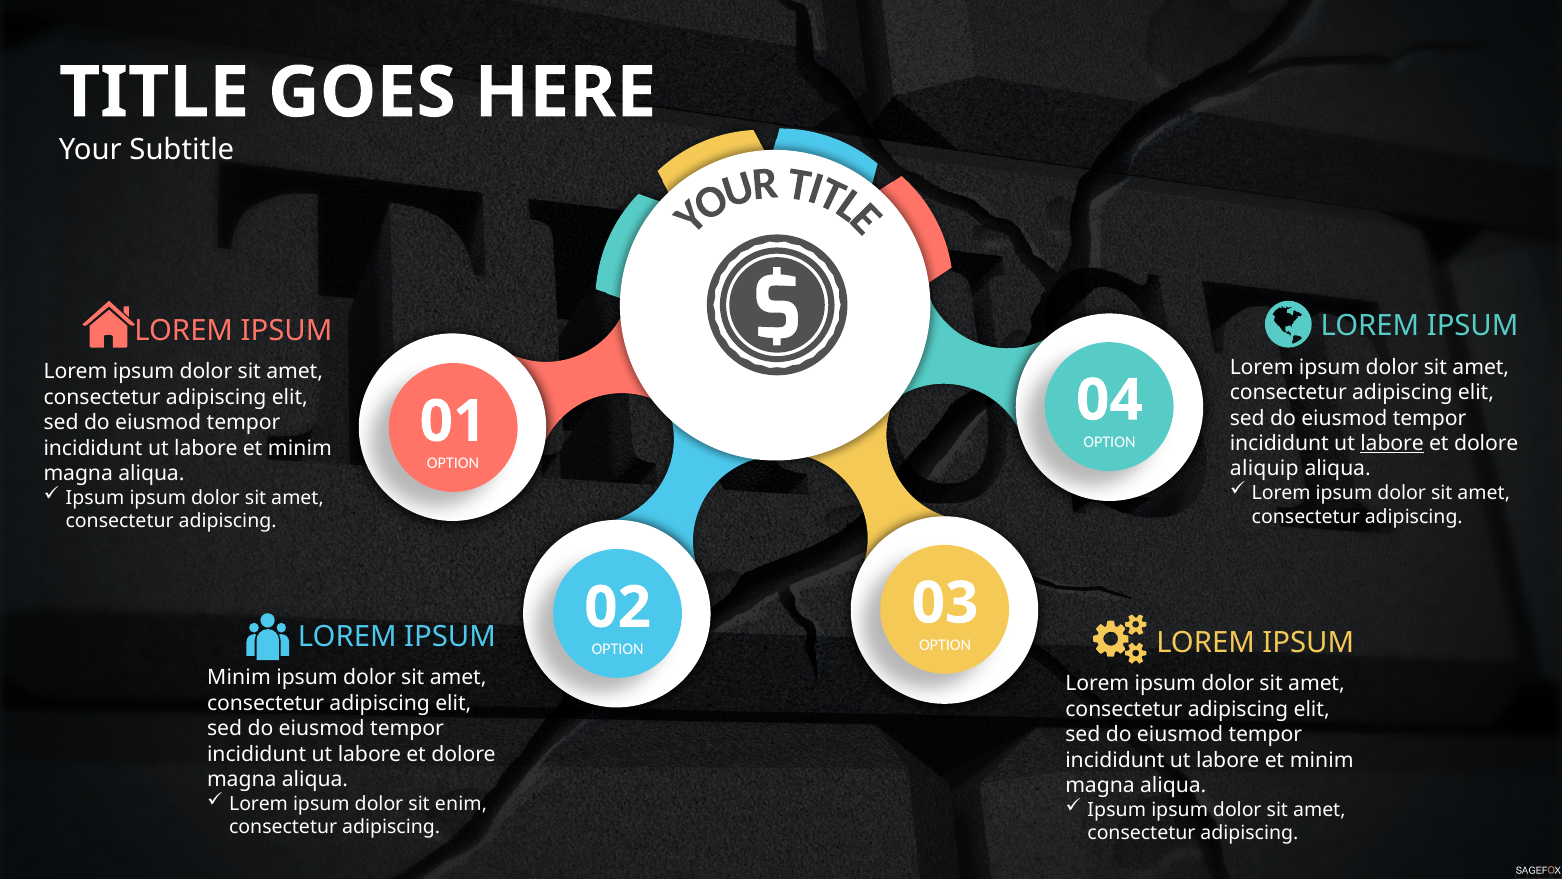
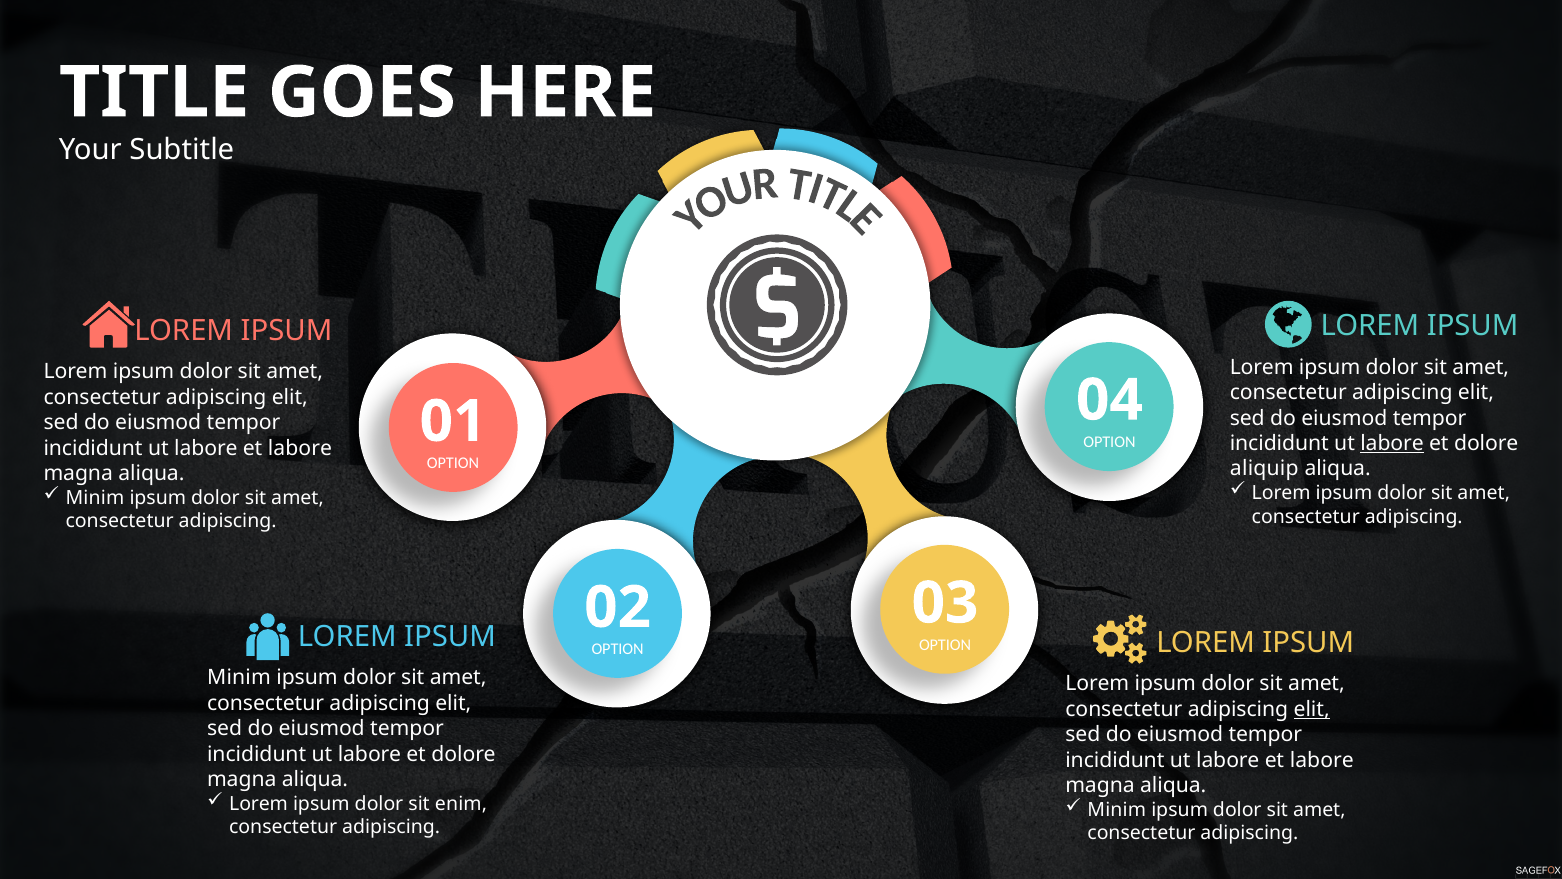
minim: minim -> labore (300, 448)
Ipsum: Ipsum -> Minim (95, 498)
elit underline: none -> present (1312, 709)
minim: minim -> labore (1322, 760)
Ipsum: Ipsum -> Minim (1117, 810)
